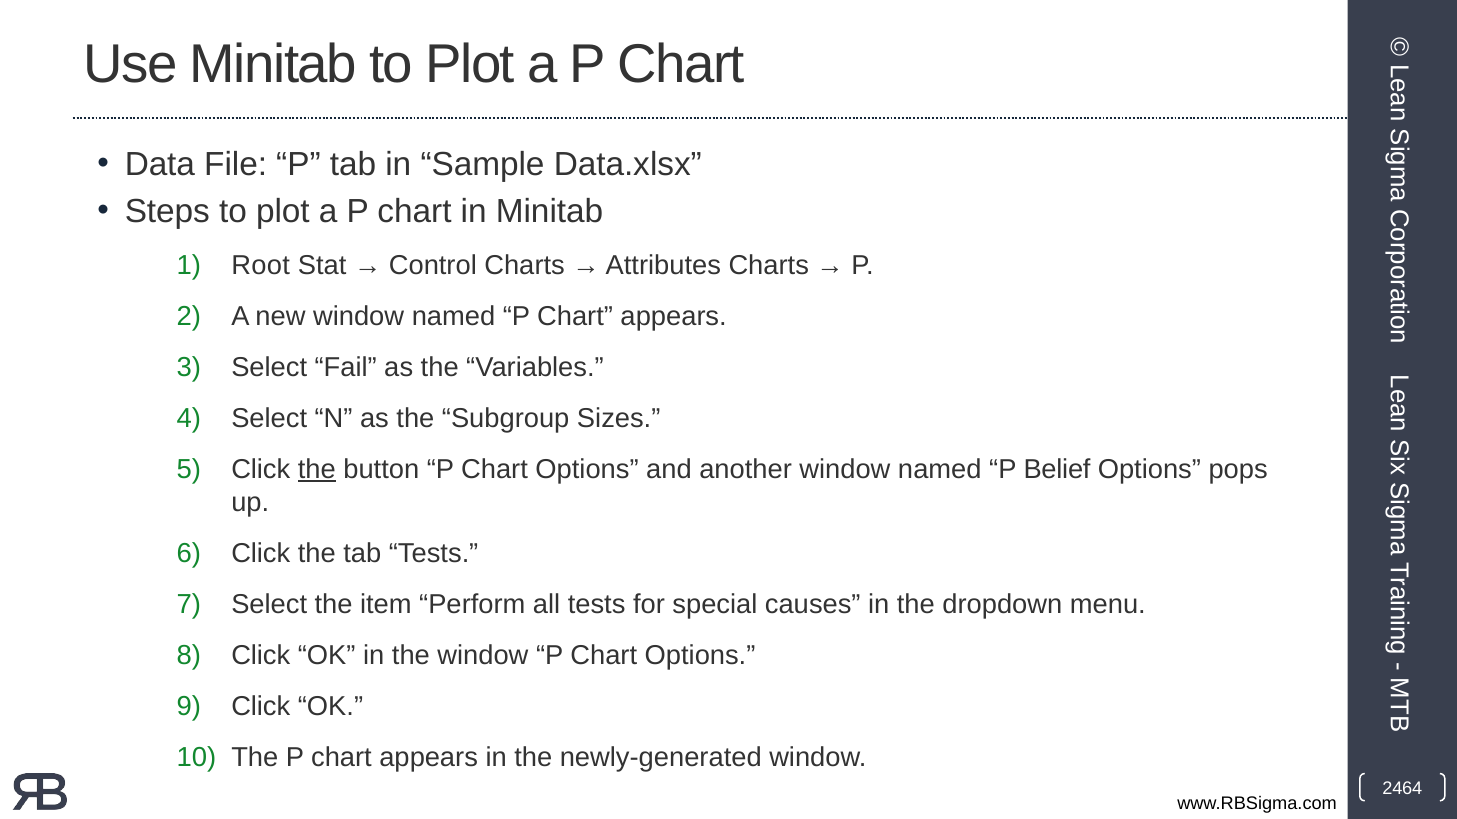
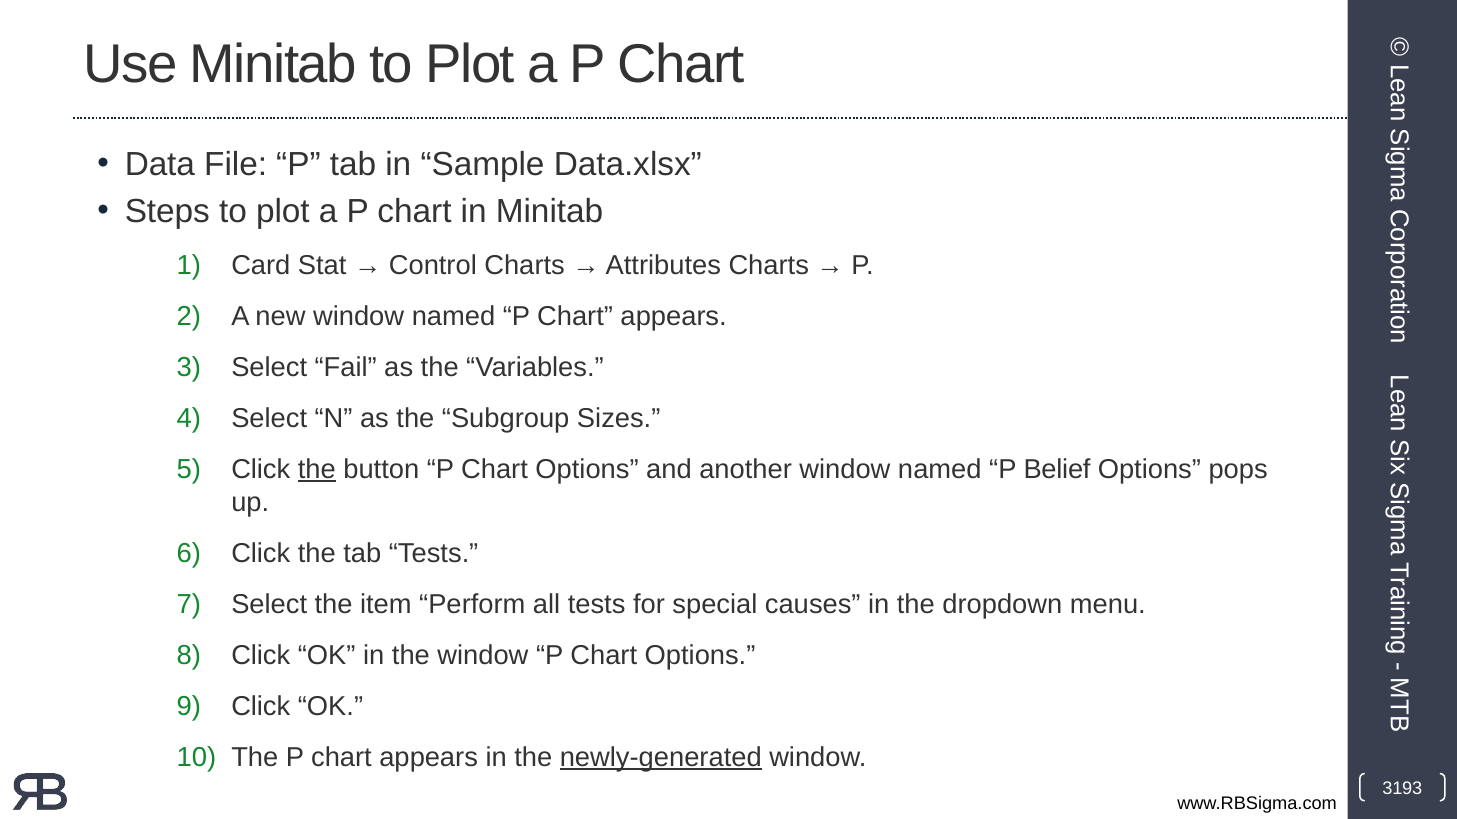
Root: Root -> Card (261, 266)
newly-generated underline: none -> present (661, 758)
2464: 2464 -> 3193 (1402, 789)
